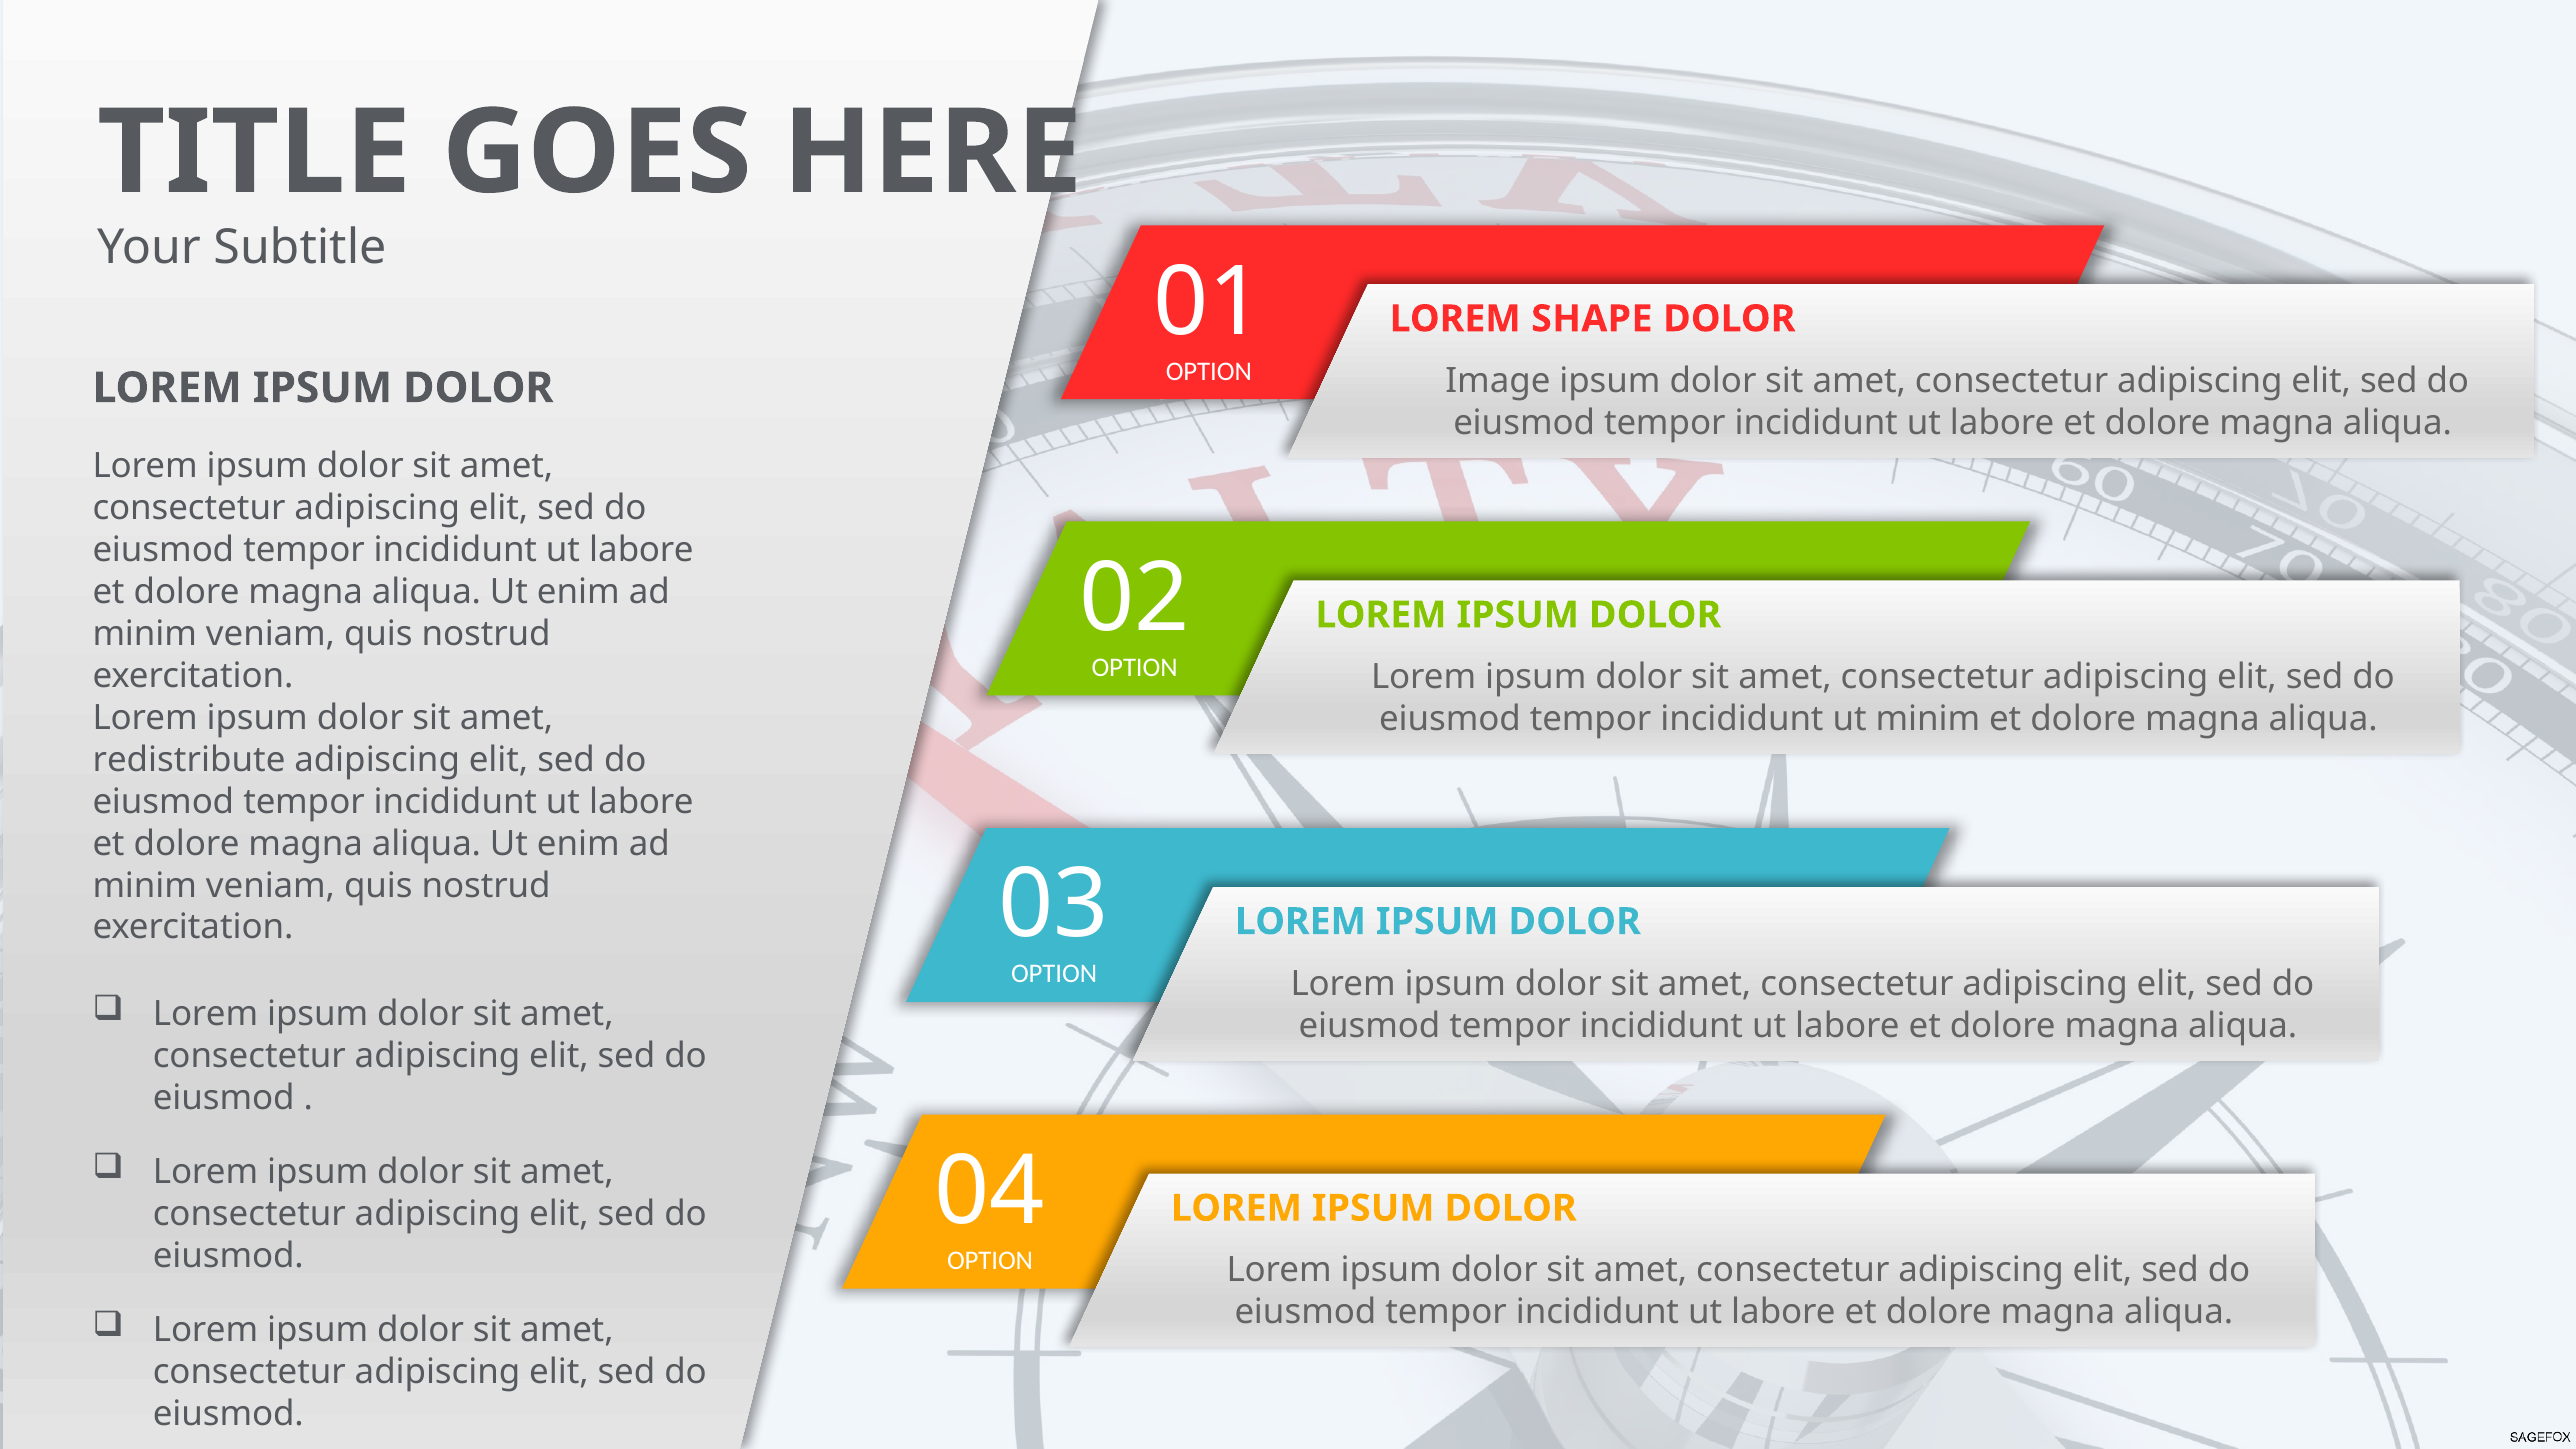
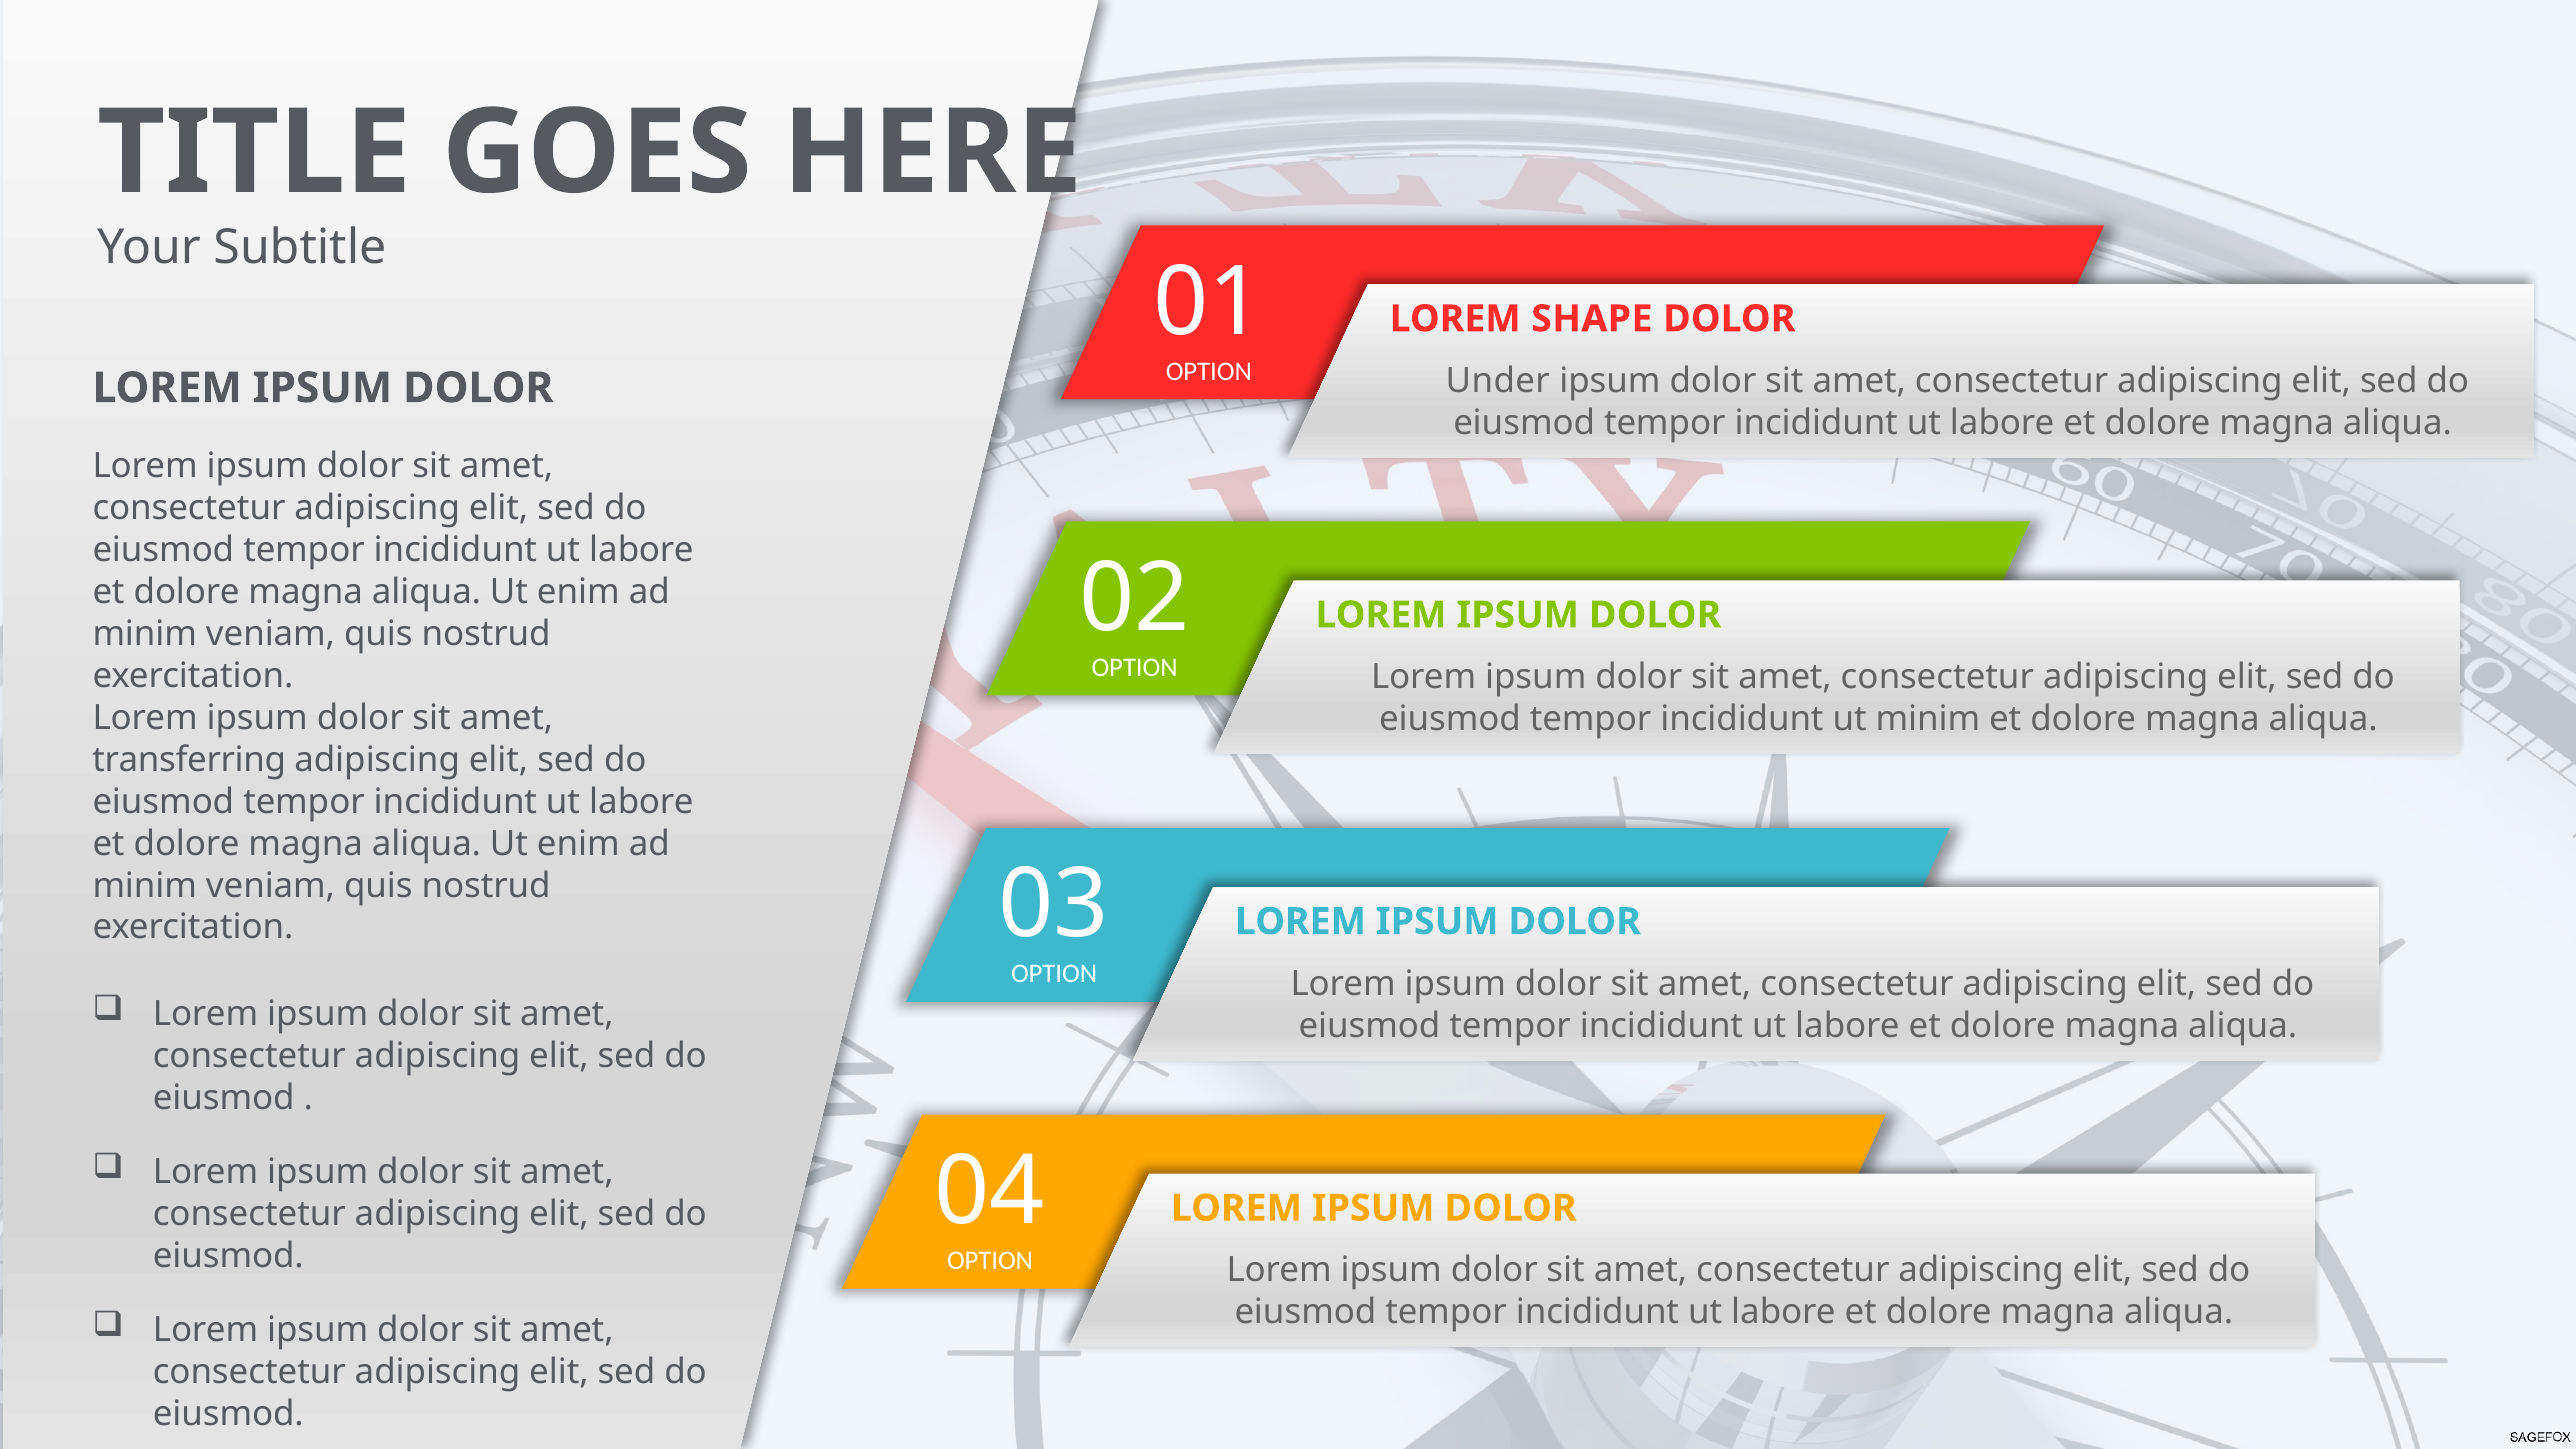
Image: Image -> Under (1498, 381)
redistribute: redistribute -> transferring (189, 760)
